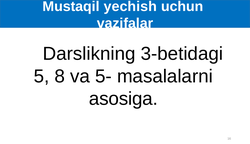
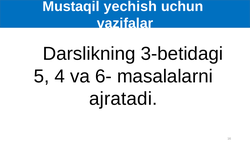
8: 8 -> 4 (60, 76)
5-: 5- -> 6- (103, 76)
asosiga: asosiga -> ajratadi (123, 99)
